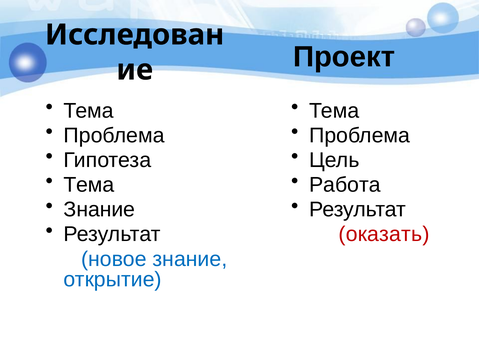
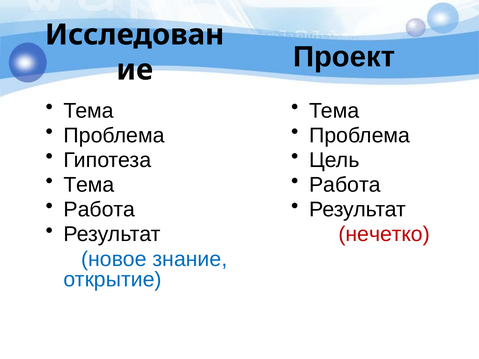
Знание: Знание -> Работа (99, 210)
оказать: оказать -> нечетко (384, 234)
